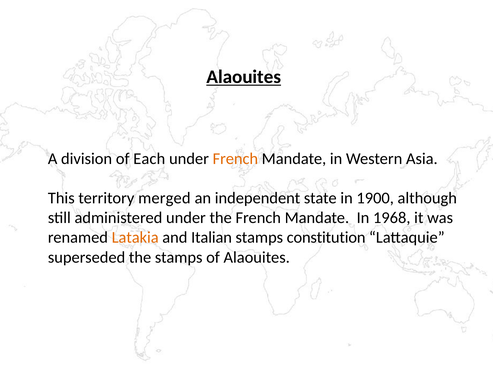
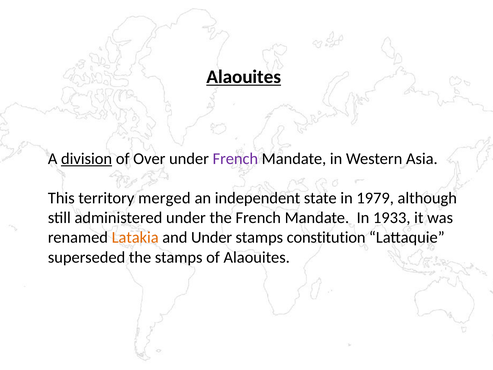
division underline: none -> present (87, 159)
Each: Each -> Over (149, 159)
French colour: orange -> purple (235, 159)
1900: 1900 -> 1979 (375, 198)
1968: 1968 -> 1933 (392, 218)
and Italian: Italian -> Under (212, 237)
